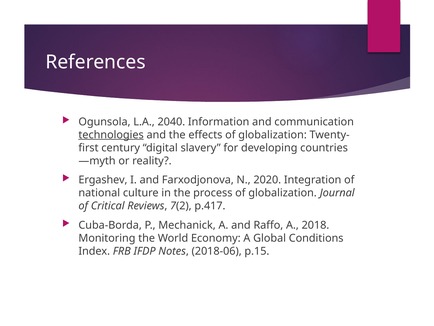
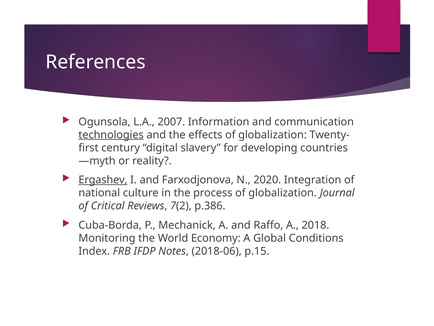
2040: 2040 -> 2007 (171, 122)
Ergashev underline: none -> present (103, 180)
p.417: p.417 -> p.386 (210, 206)
